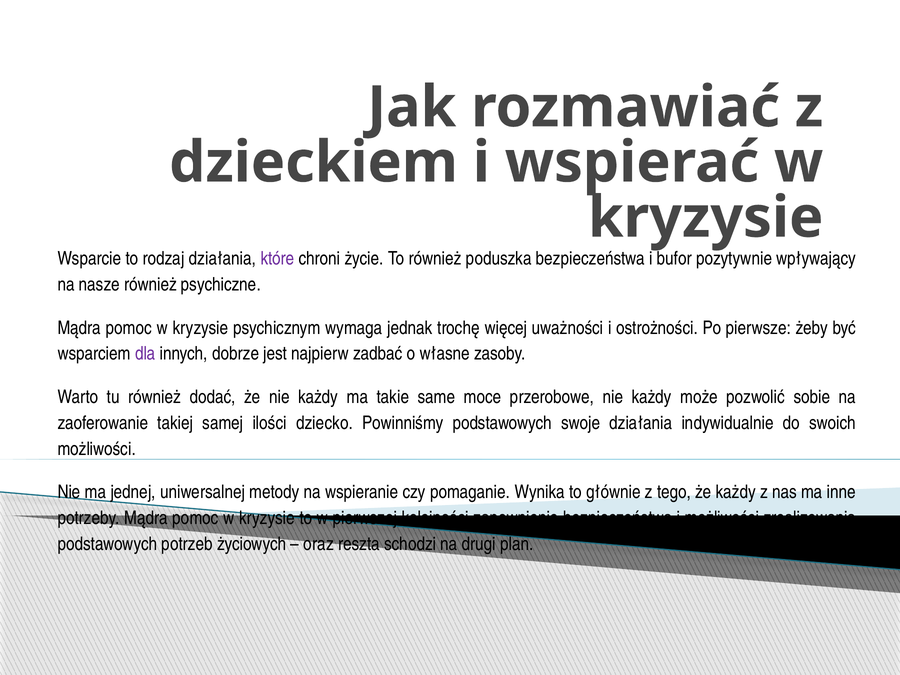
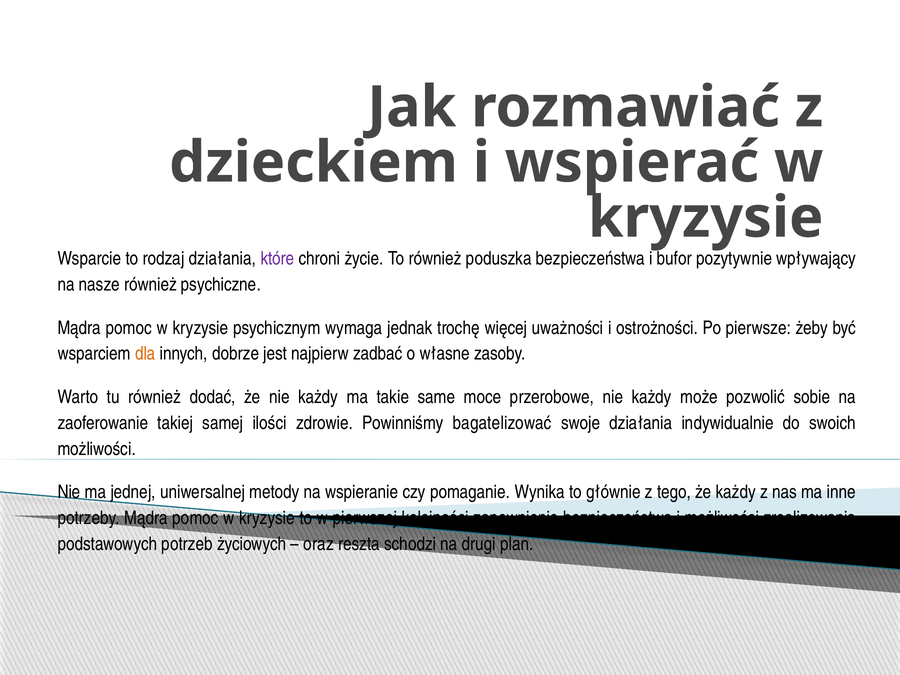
dla colour: purple -> orange (145, 354)
dziecko: dziecko -> zdrowie (325, 423)
Powinniśmy podstawowych: podstawowych -> bagatelizować (502, 423)
